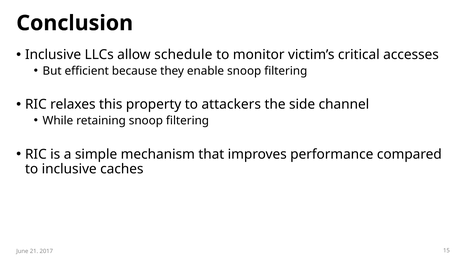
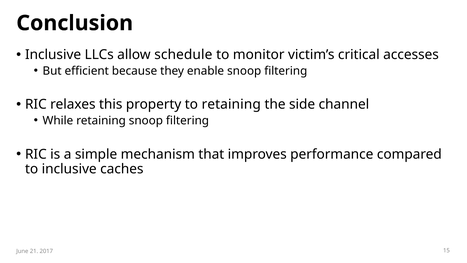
to attackers: attackers -> retaining (231, 104)
